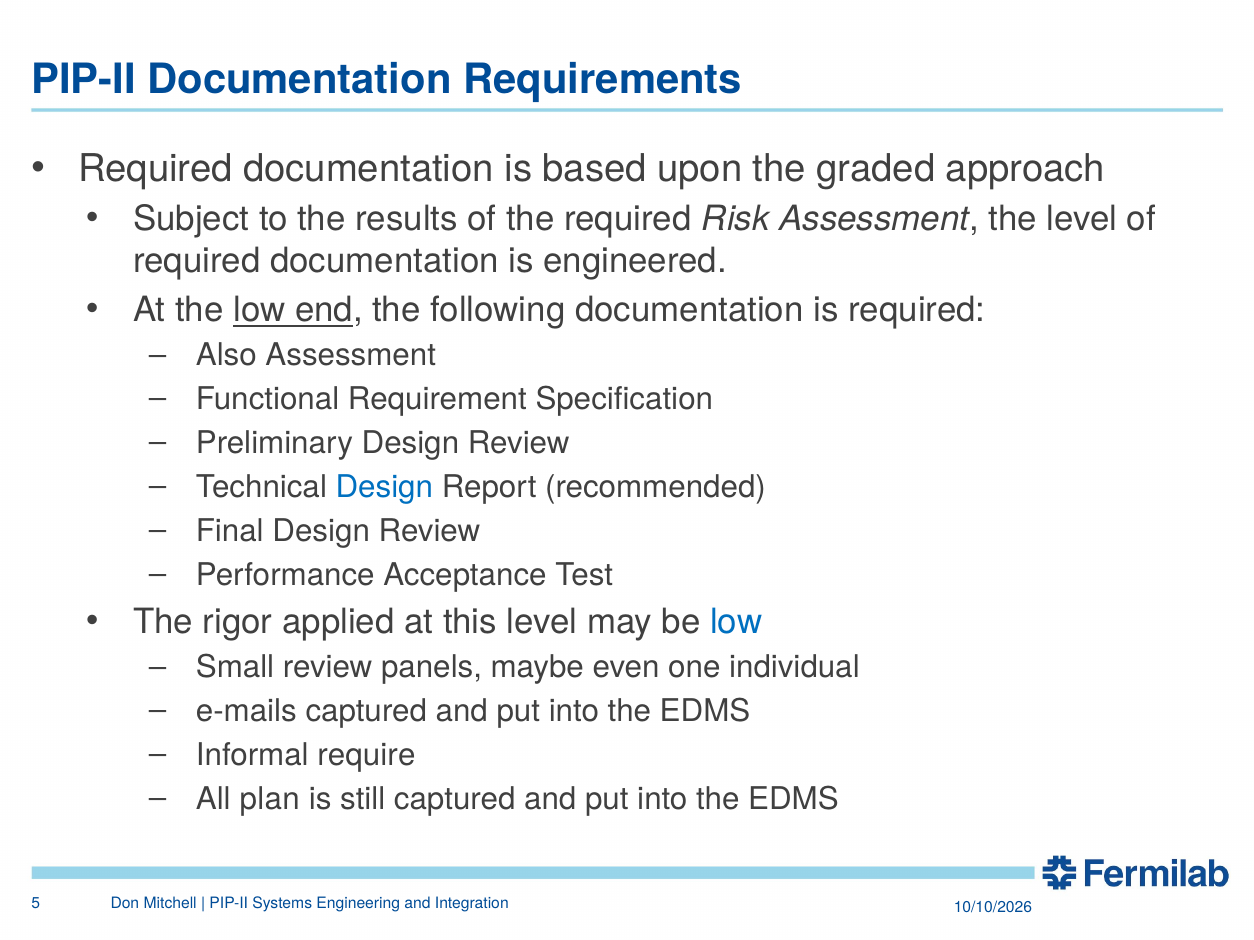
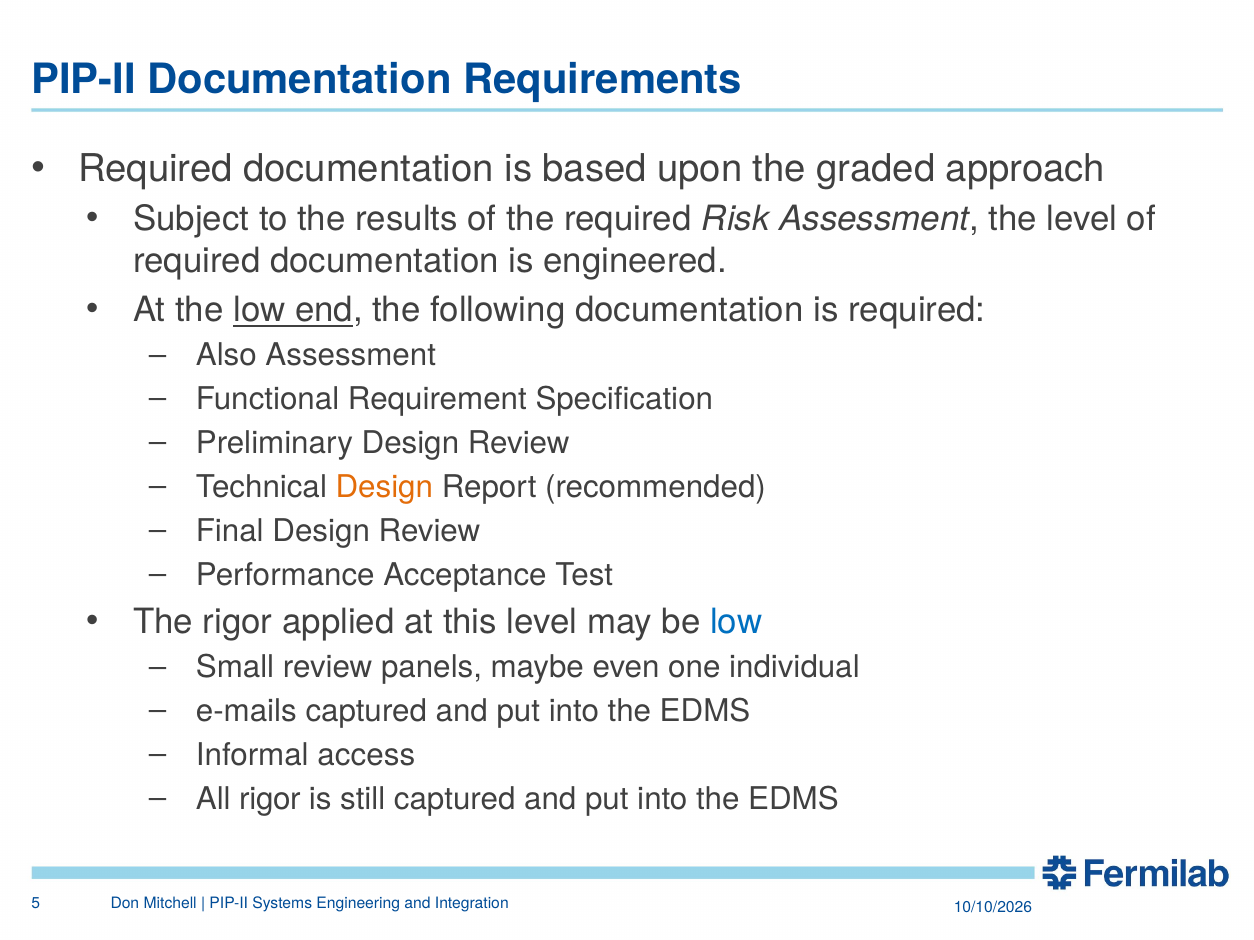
Design colour: blue -> orange (384, 487)
require: require -> access (366, 756)
All plan: plan -> rigor (270, 799)
